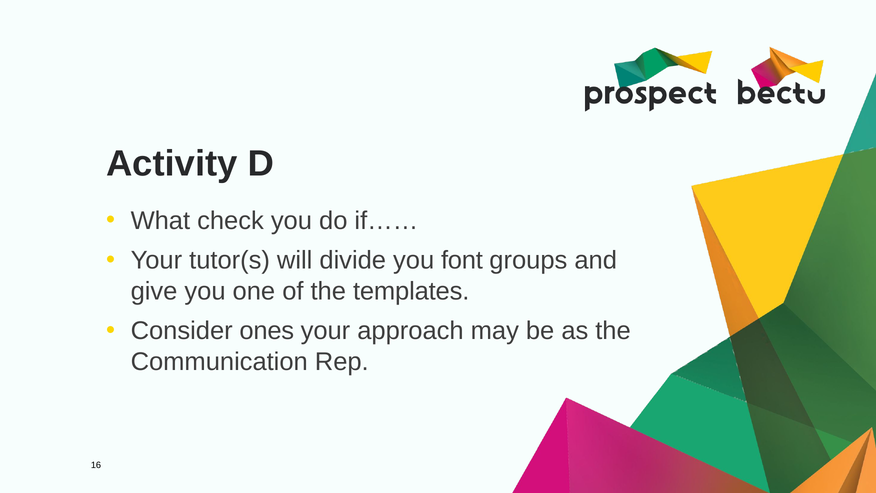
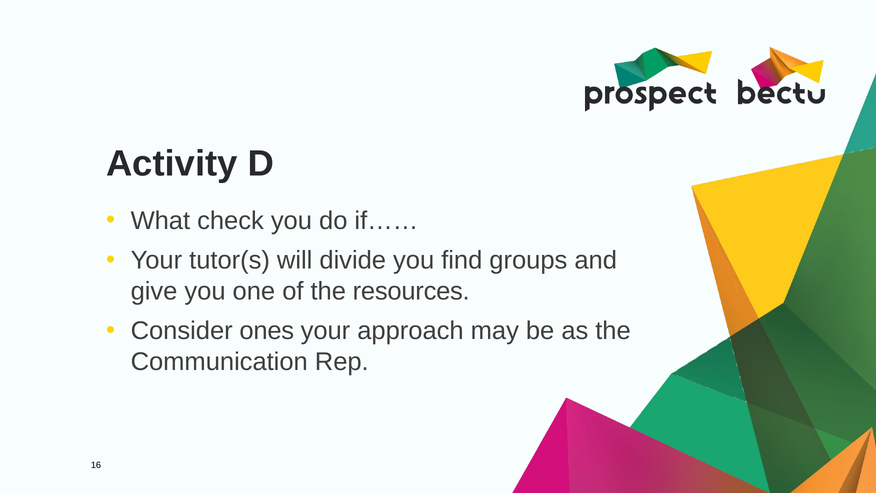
font: font -> find (462, 260)
templates: templates -> resources (411, 291)
